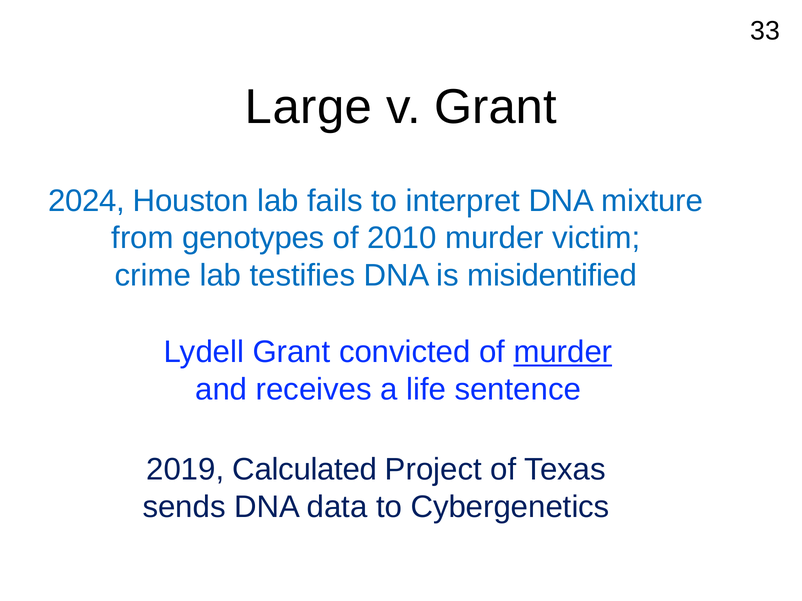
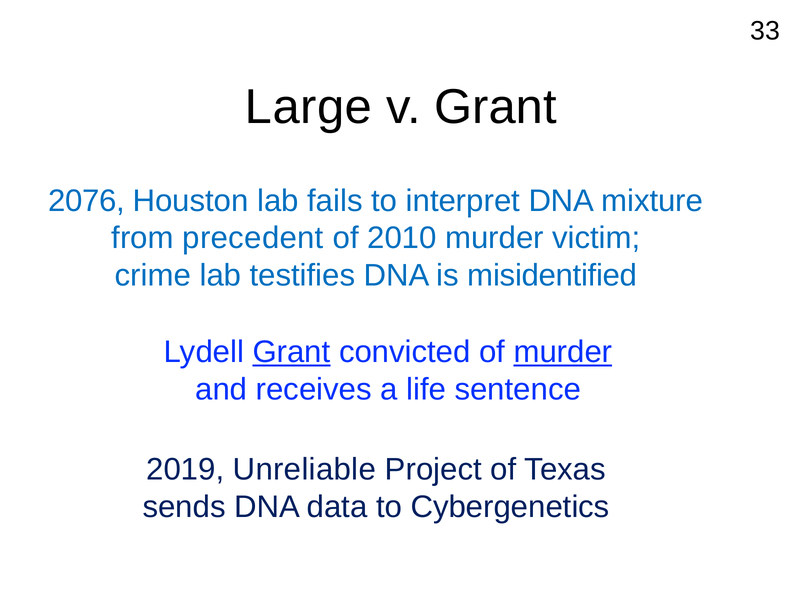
2024: 2024 -> 2076 (86, 201)
genotypes: genotypes -> precedent (253, 238)
Grant underline: none -> present (291, 352)
Calculated: Calculated -> Unreliable (304, 470)
